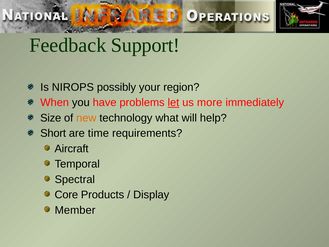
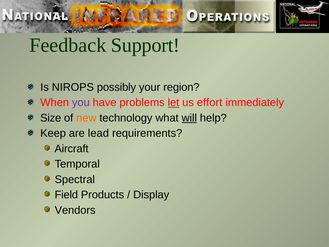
you colour: black -> purple (81, 102)
more: more -> effort (210, 102)
will underline: none -> present (189, 118)
Short: Short -> Keep (53, 133)
time: time -> lead (98, 133)
Core: Core -> Field (66, 195)
Member: Member -> Vendors (75, 210)
